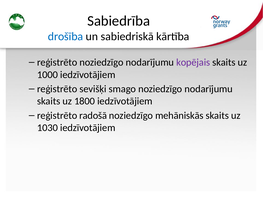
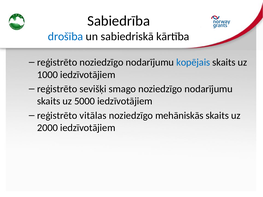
kopējais colour: purple -> blue (193, 62)
1800: 1800 -> 5000 (85, 101)
radošā: radošā -> vitālas (93, 116)
1030: 1030 -> 2000 (47, 128)
